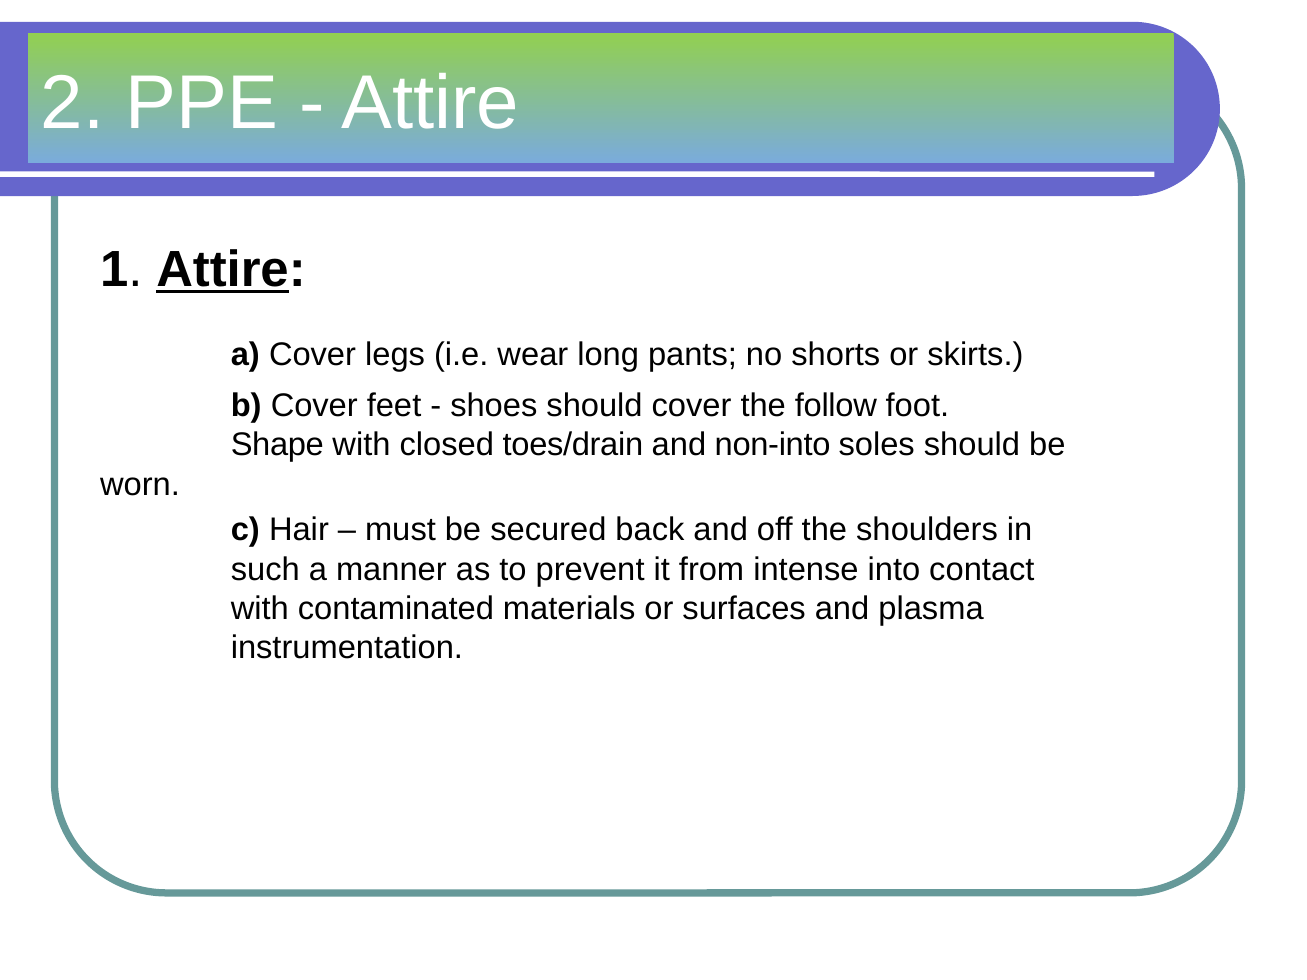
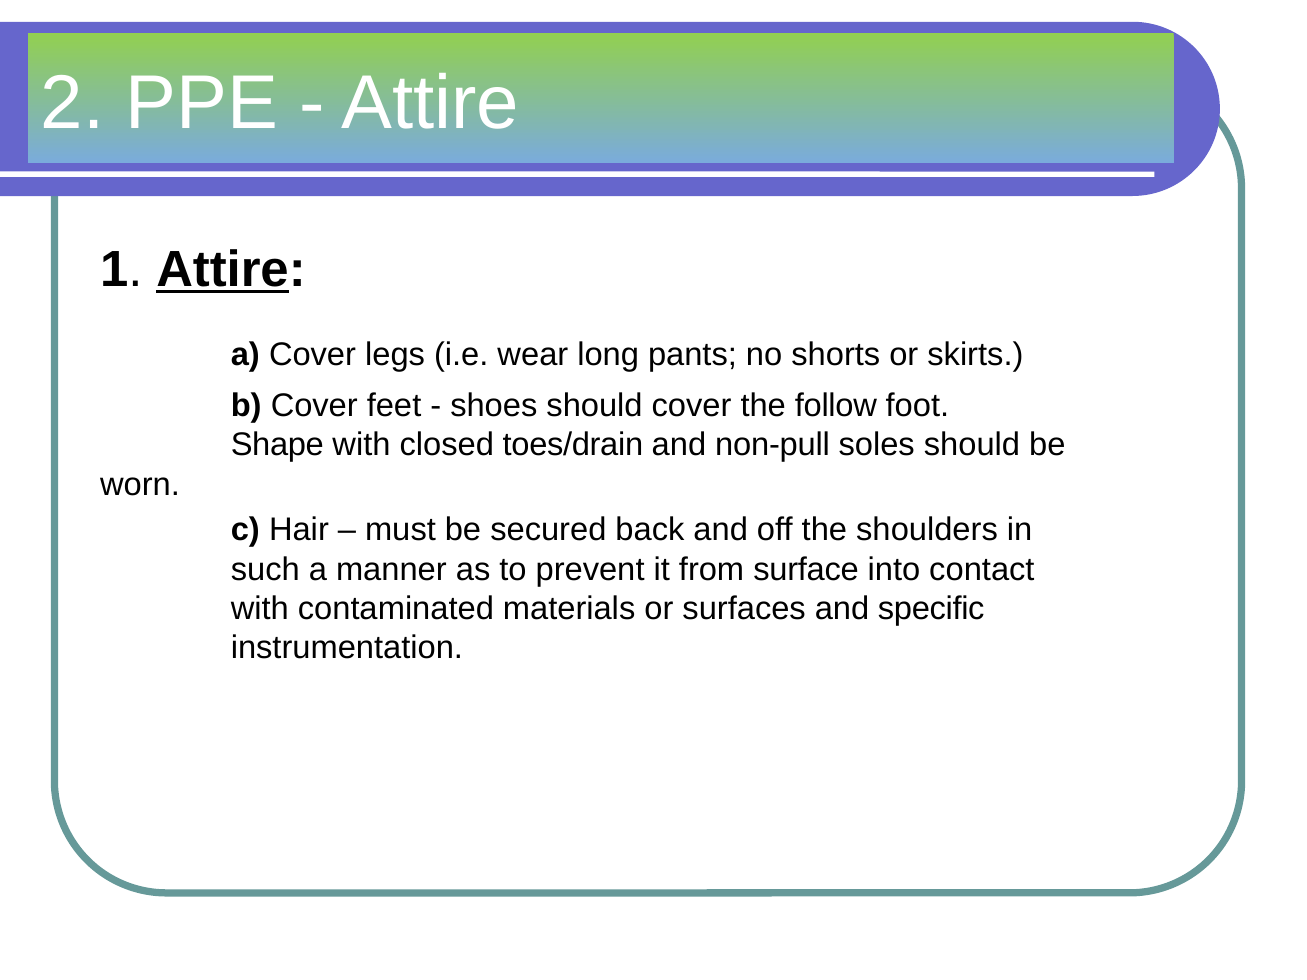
non-into: non-into -> non-pull (773, 445)
intense: intense -> surface (806, 569)
plasma: plasma -> specific (931, 609)
